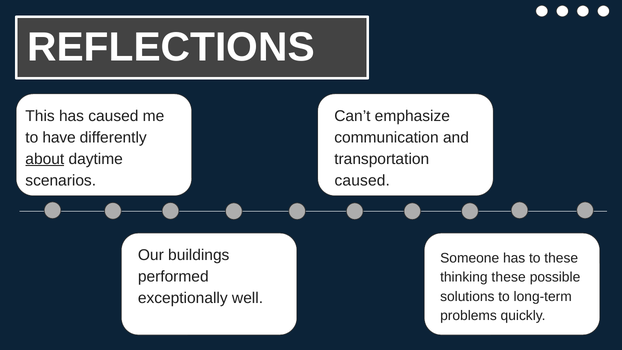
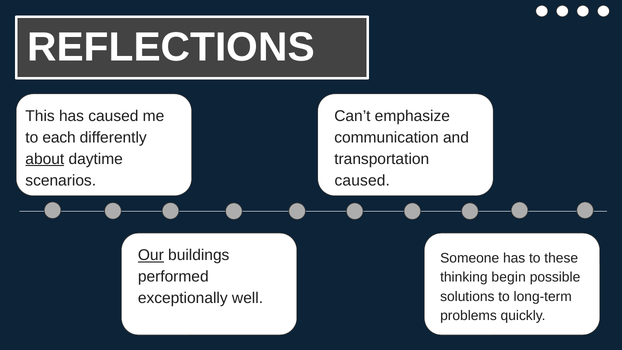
have: have -> each (59, 137)
Our underline: none -> present (151, 255)
thinking these: these -> begin (509, 277)
